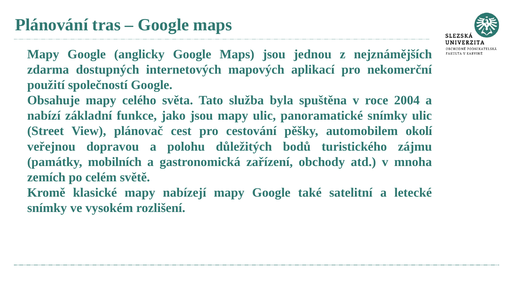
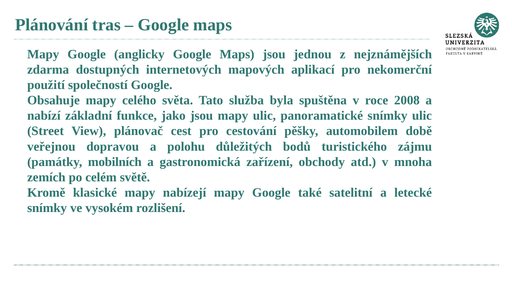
2004: 2004 -> 2008 (407, 100)
okolí: okolí -> době (419, 131)
